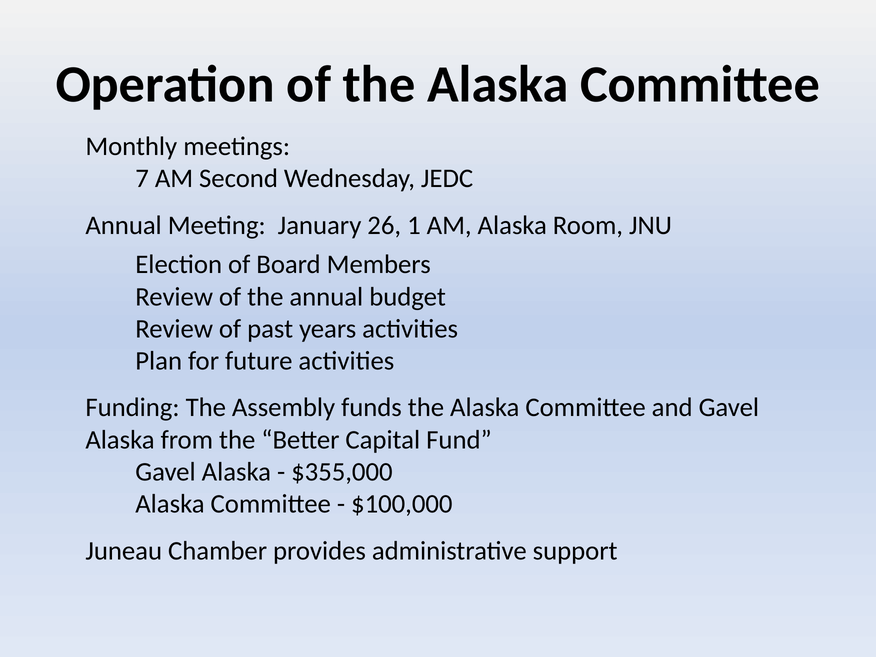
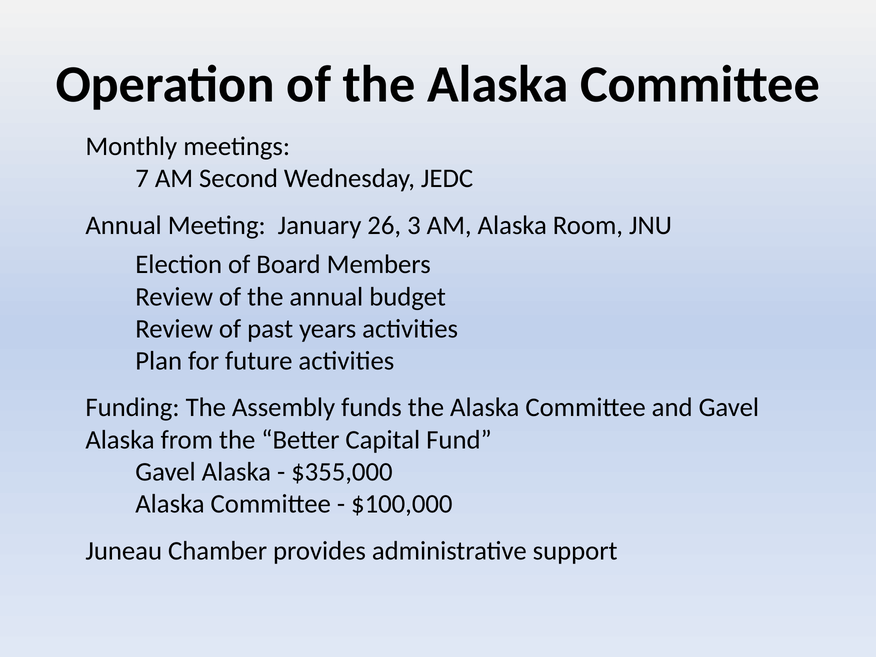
1: 1 -> 3 (414, 225)
